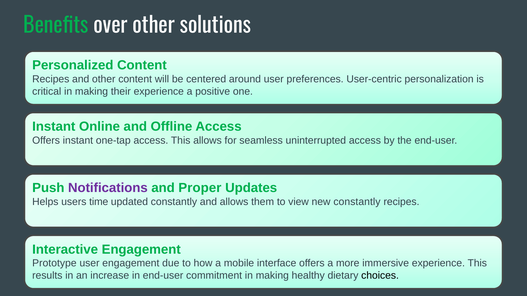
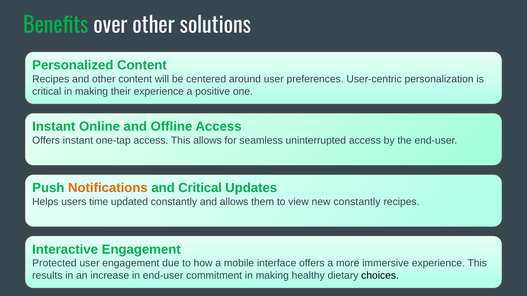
Notifications colour: purple -> orange (108, 188)
and Proper: Proper -> Critical (200, 188)
Prototype: Prototype -> Protected (54, 264)
